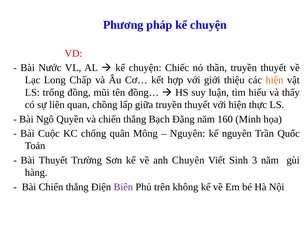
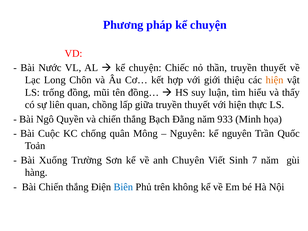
Chấp: Chấp -> Chôn (80, 80)
160: 160 -> 933 (225, 119)
Bài Thuyết: Thuyết -> Xuống (53, 160)
3: 3 -> 7 (255, 160)
Biên colour: purple -> blue (123, 187)
